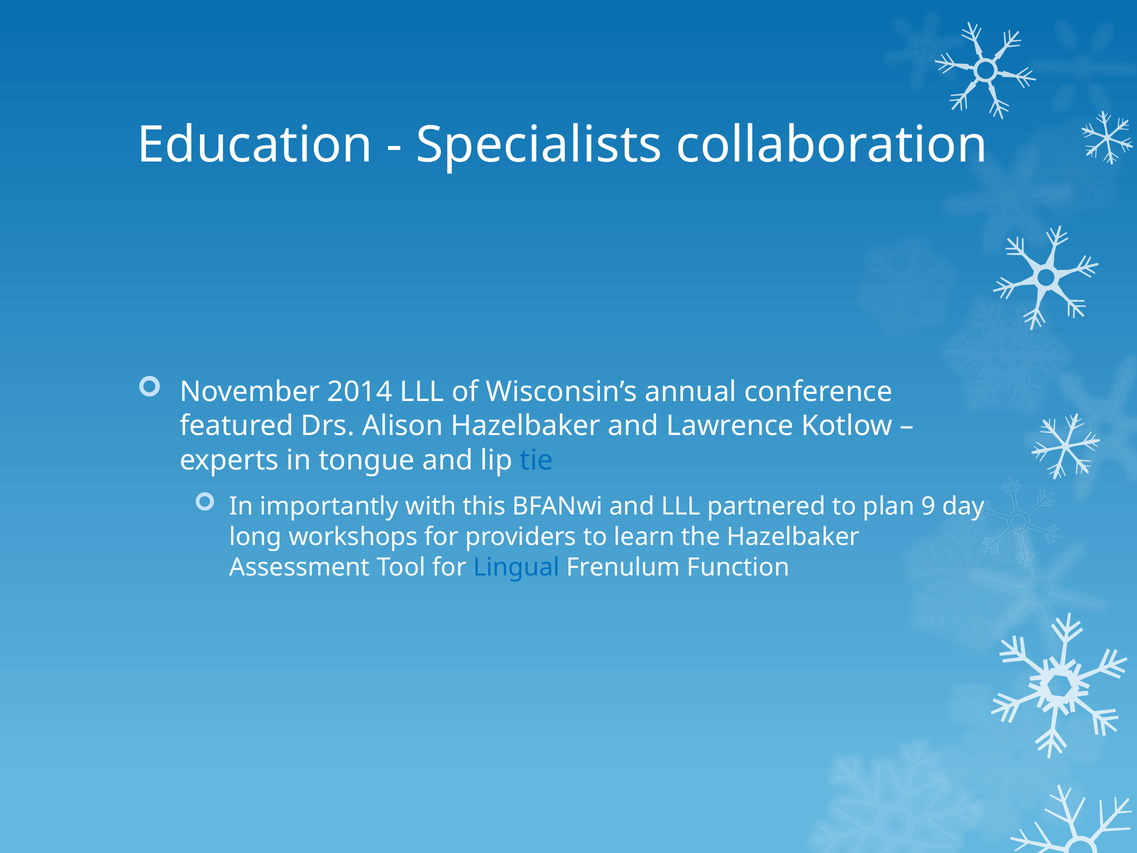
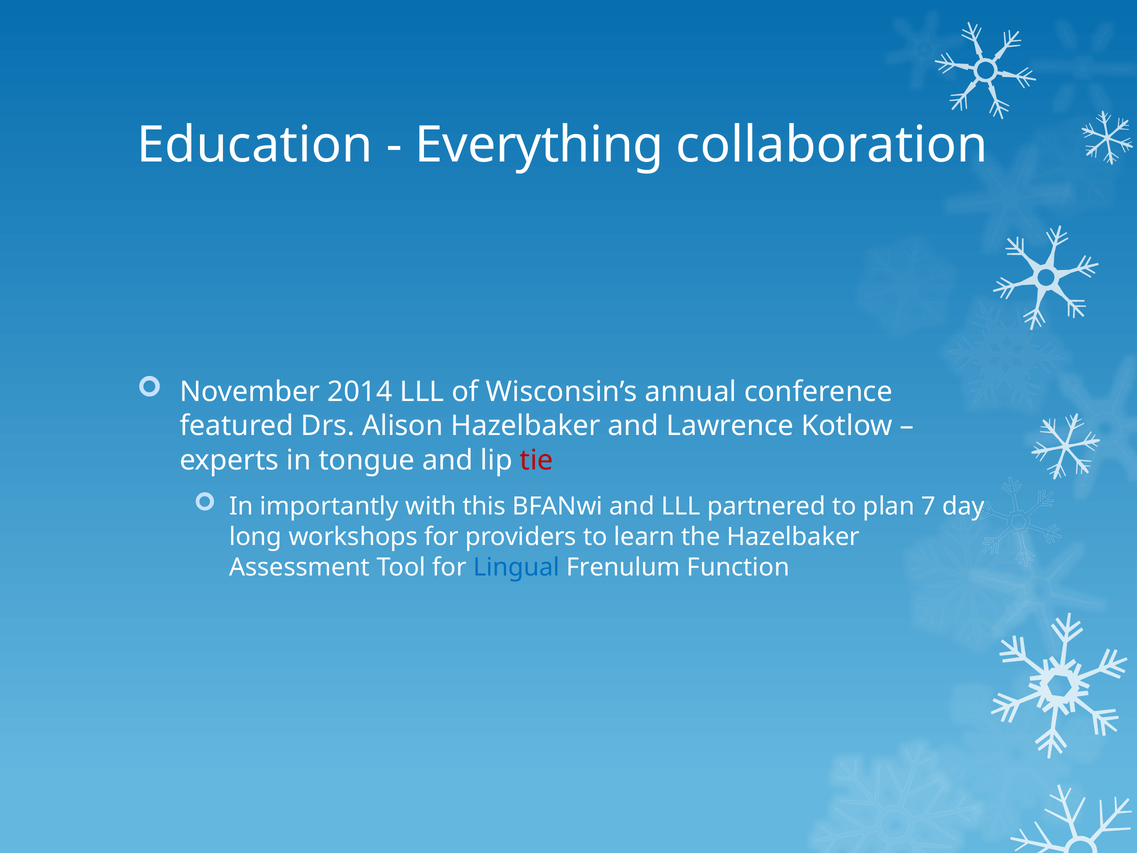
Specialists: Specialists -> Everything (539, 145)
tie colour: blue -> red (537, 460)
9: 9 -> 7 (928, 506)
